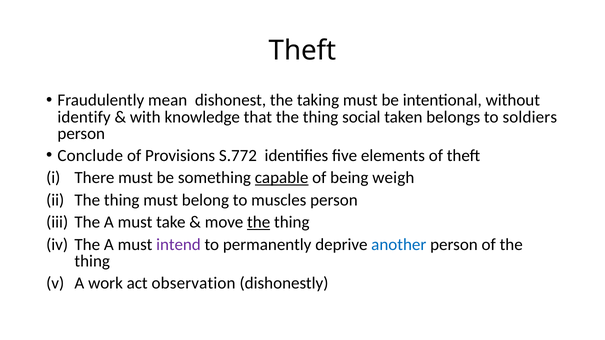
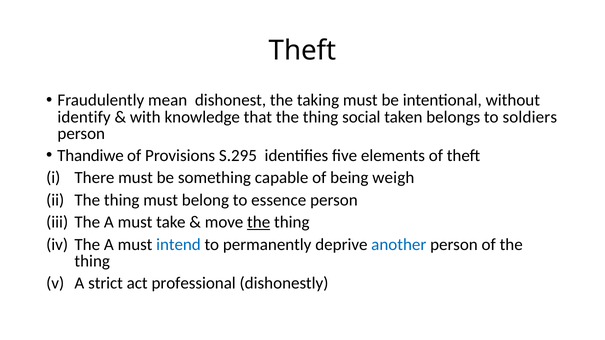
Conclude: Conclude -> Thandiwe (90, 156)
S.772: S.772 -> S.295 (238, 156)
capable underline: present -> none (282, 178)
muscles: muscles -> essence (279, 200)
intend colour: purple -> blue (179, 245)
work: work -> strict (106, 283)
observation: observation -> professional (194, 283)
